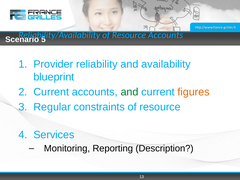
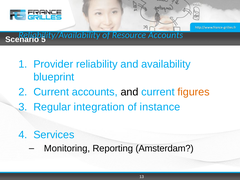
and colour: green -> black (130, 92)
constraints: constraints -> integration (99, 107)
resource: resource -> instance (160, 107)
Description: Description -> Amsterdam (165, 148)
